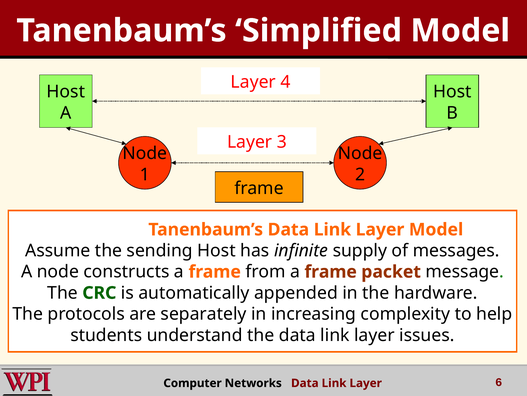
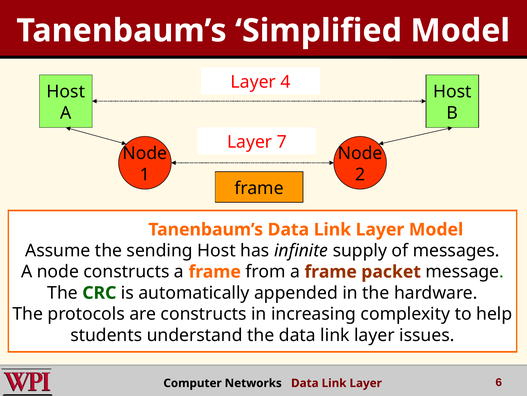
3: 3 -> 7 (282, 142)
are separately: separately -> constructs (204, 313)
